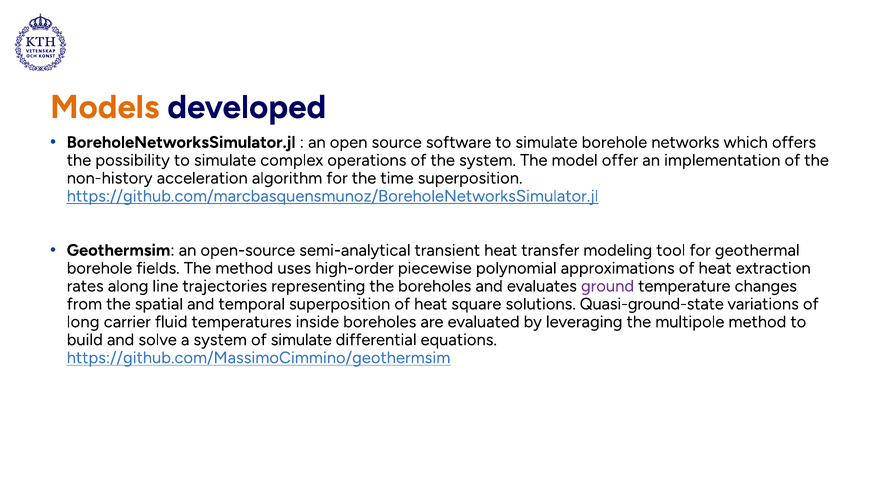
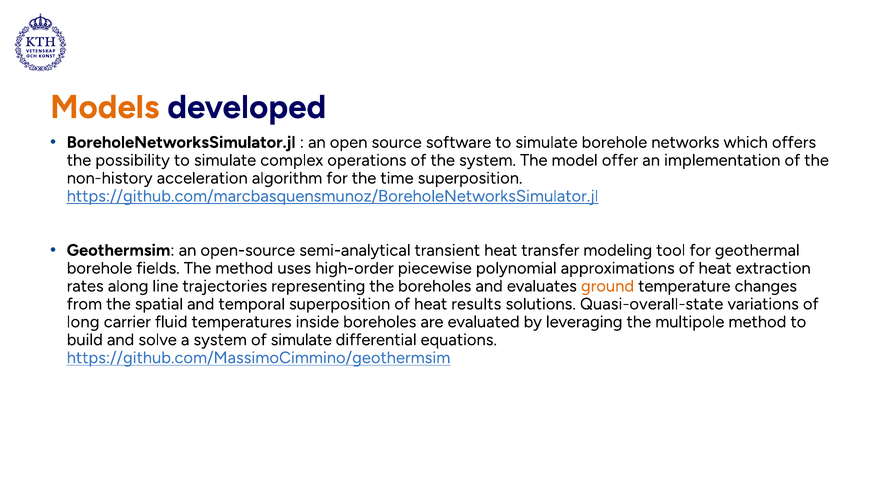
ground colour: purple -> orange (608, 286)
square: square -> results (476, 304)
Quasi-ground-state: Quasi-ground-state -> Quasi-overall-state (652, 304)
